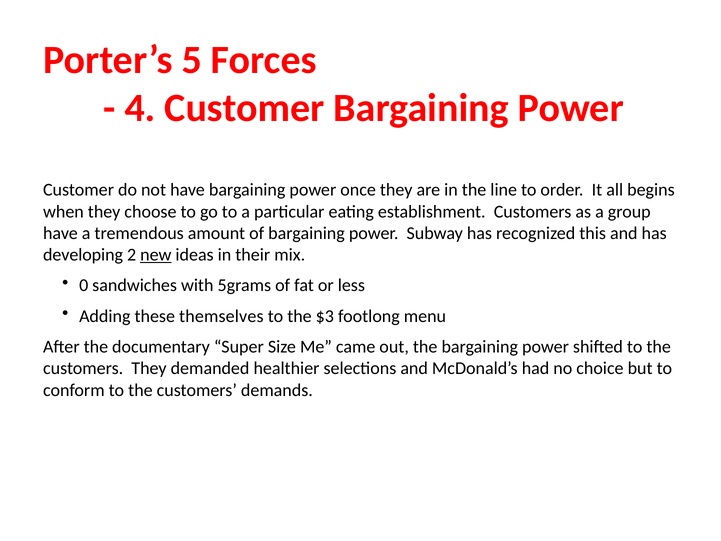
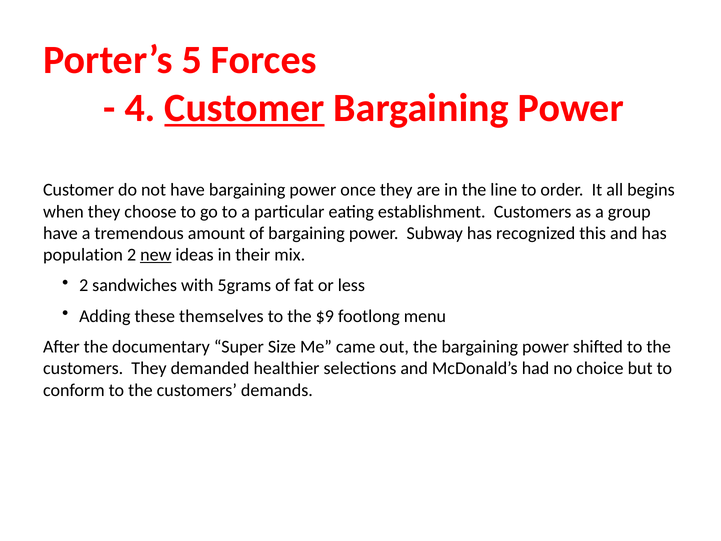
Customer underline: none -> present (245, 108)
developing: developing -> population (83, 255)
0: 0 -> 2 (84, 285)
$3: $3 -> $9 (325, 316)
